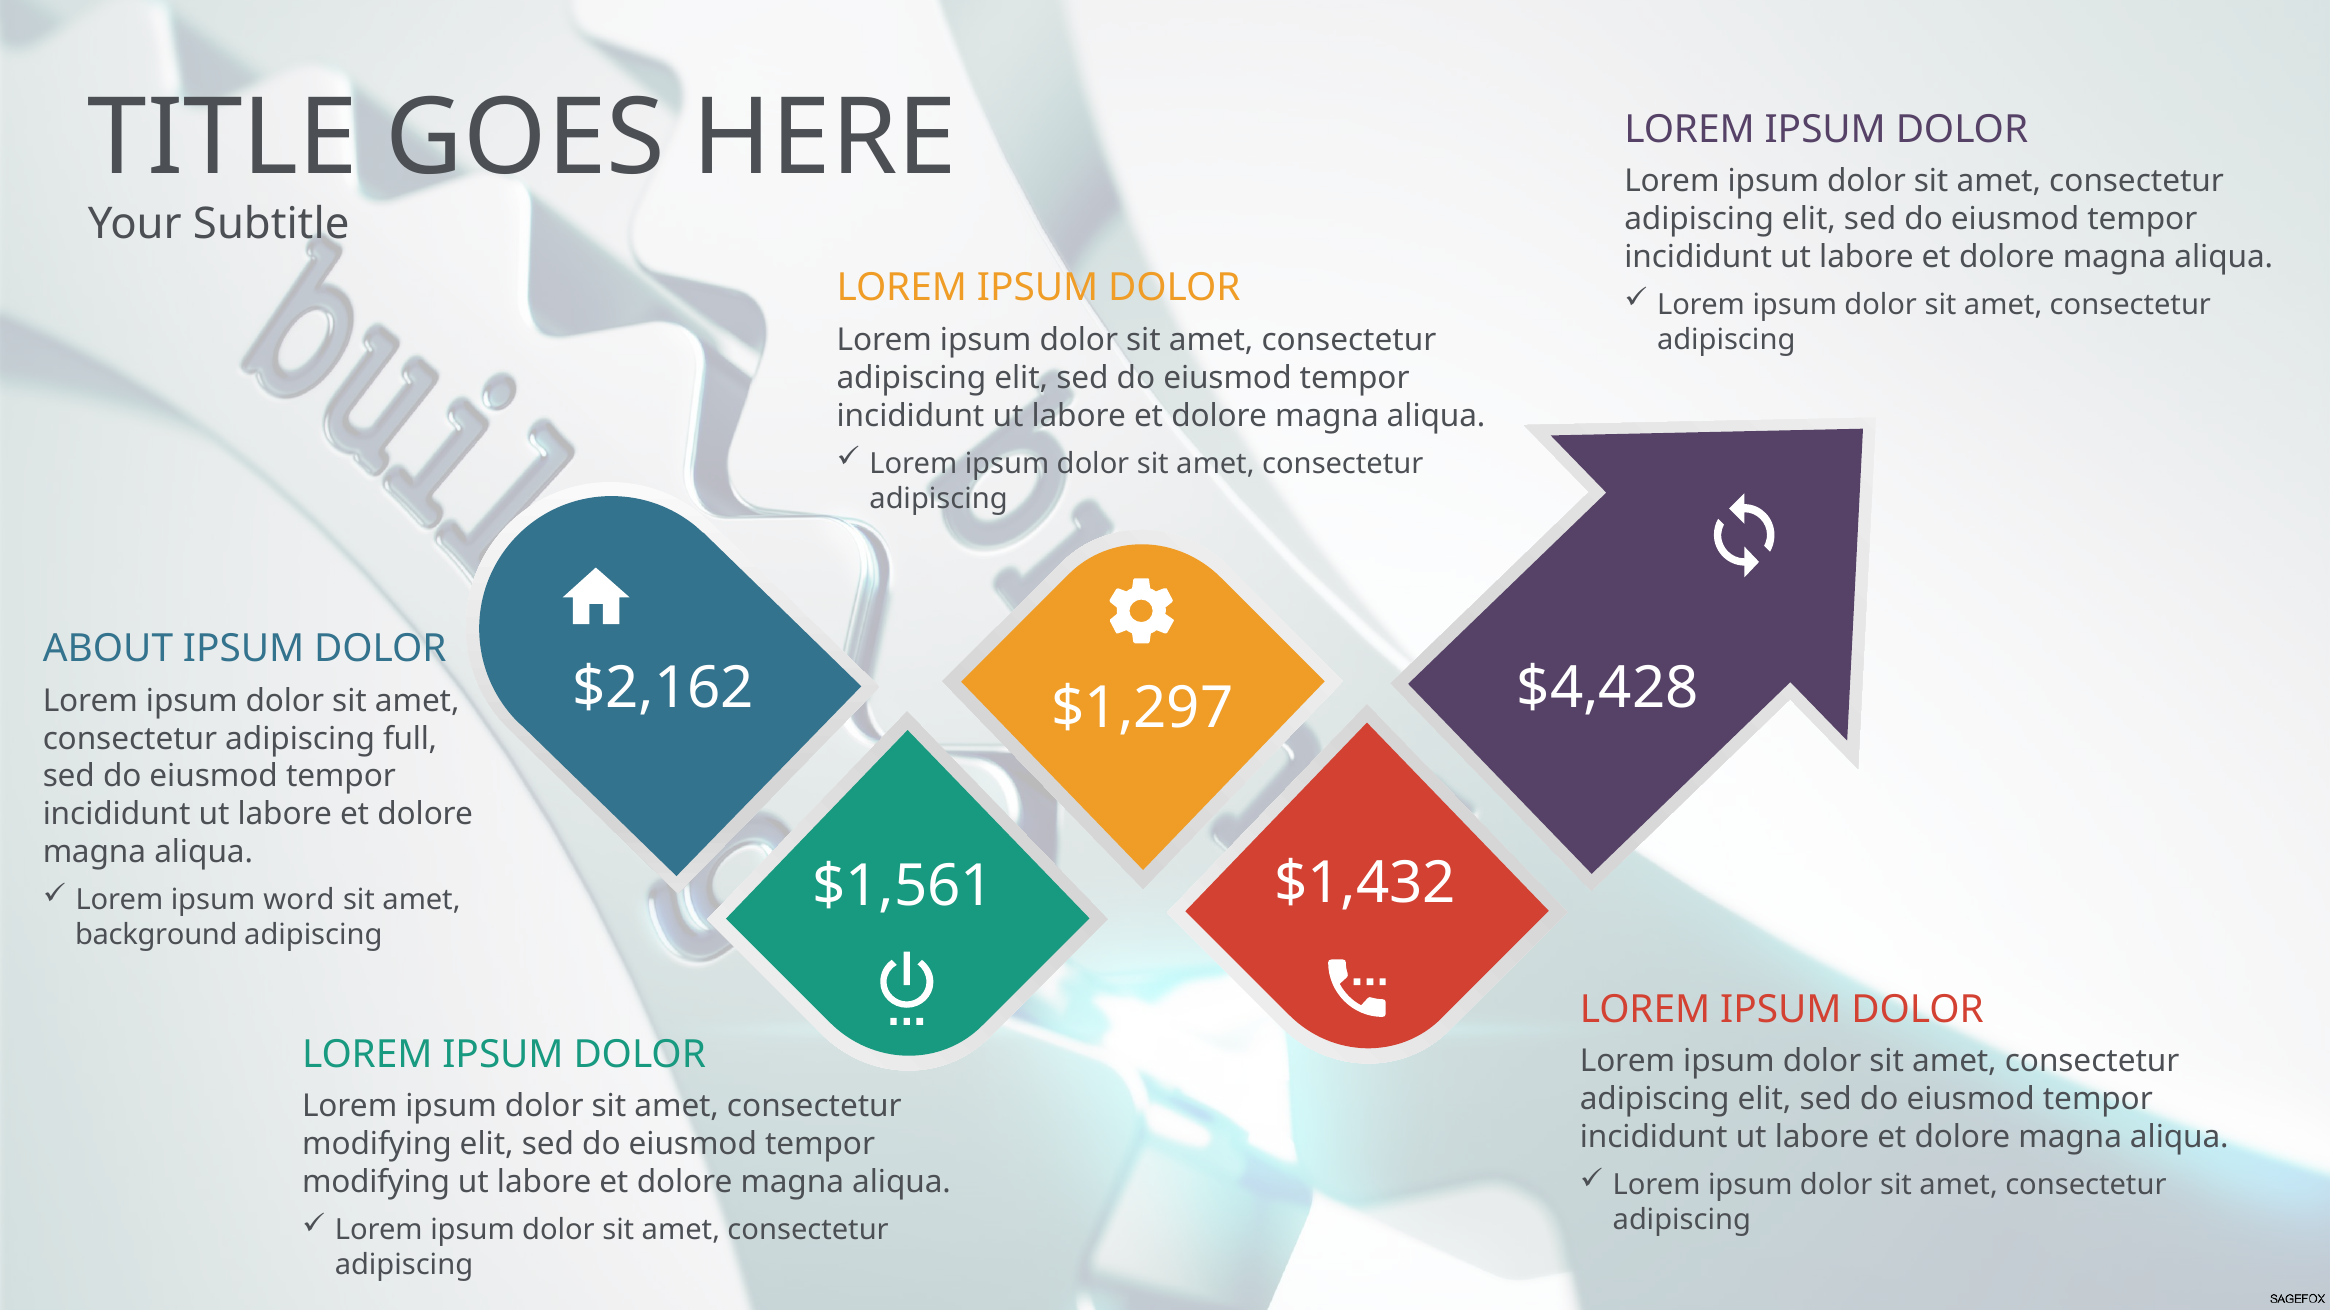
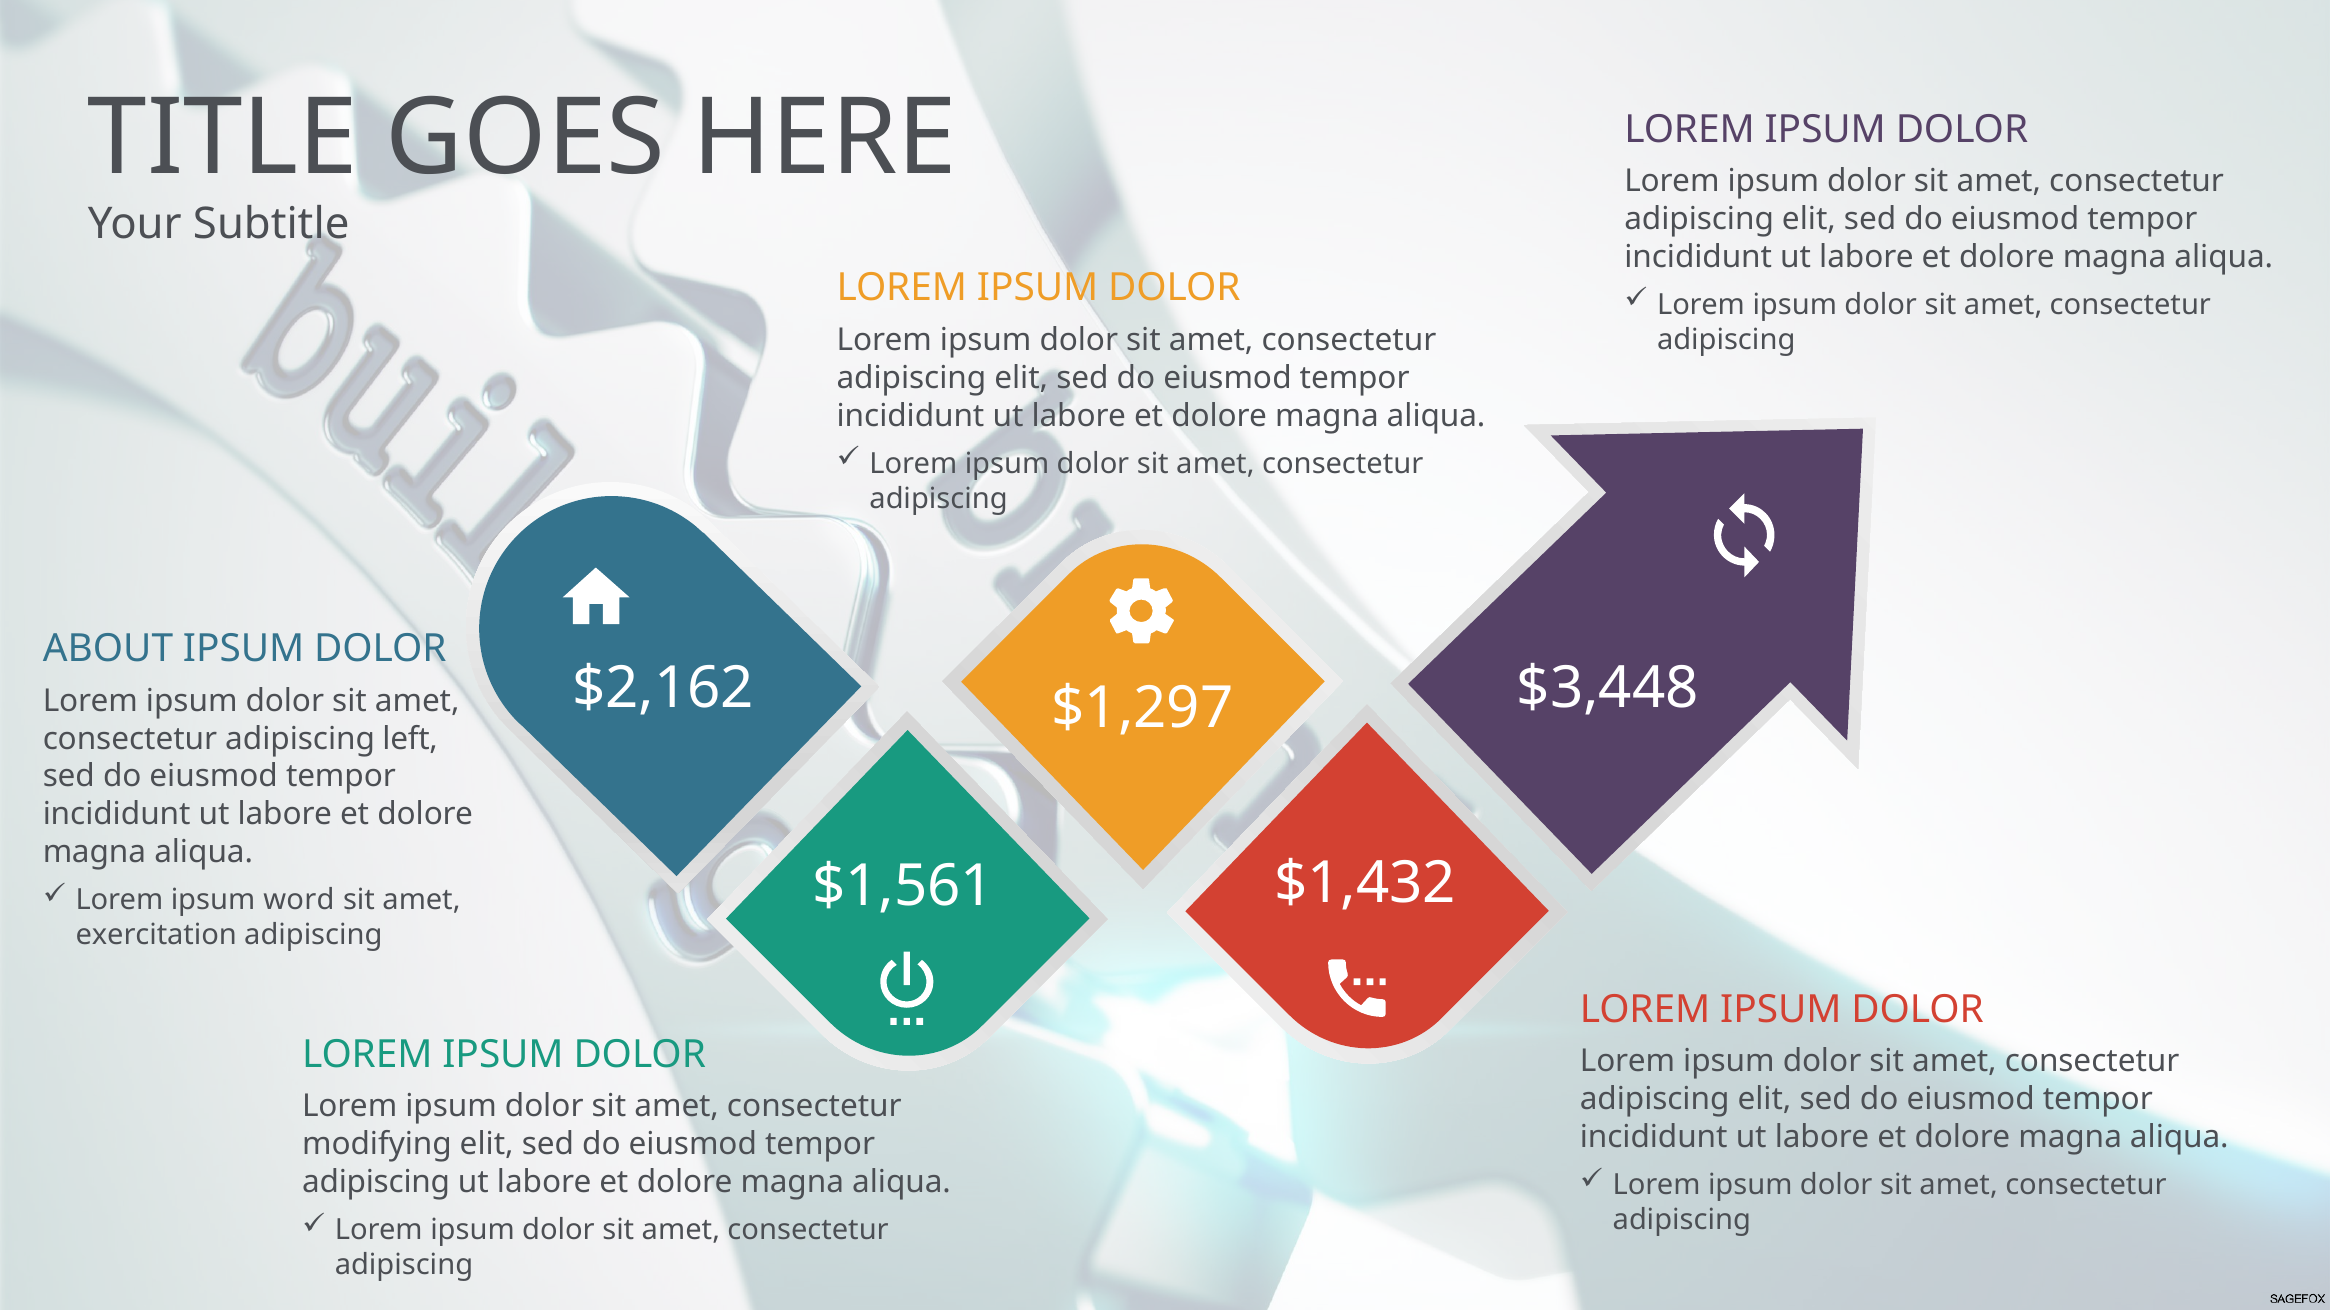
$4,428: $4,428 -> $3,448 (1608, 689)
full: full -> left (410, 739)
background: background -> exercitation (156, 935)
modifying: modifying -> adipiscing (376, 1183)
